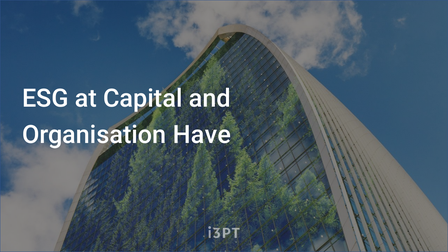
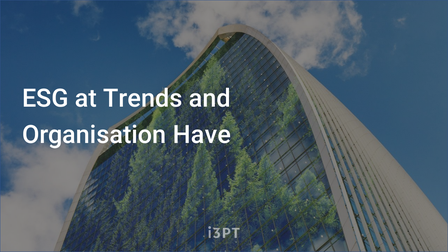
Capital: Capital -> Trends (143, 98)
